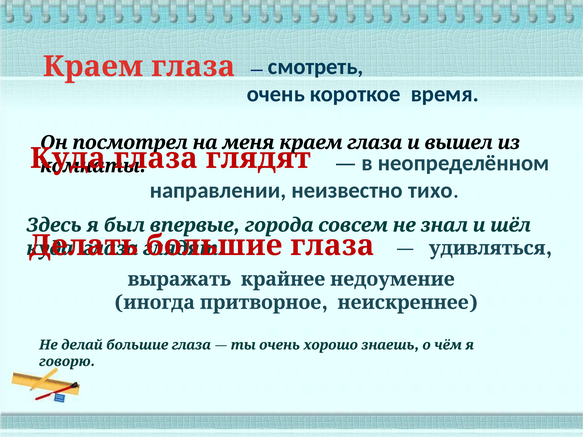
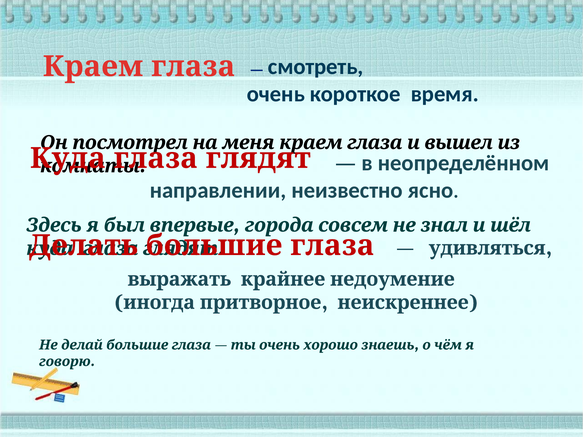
тихо: тихо -> ясно (431, 190)
